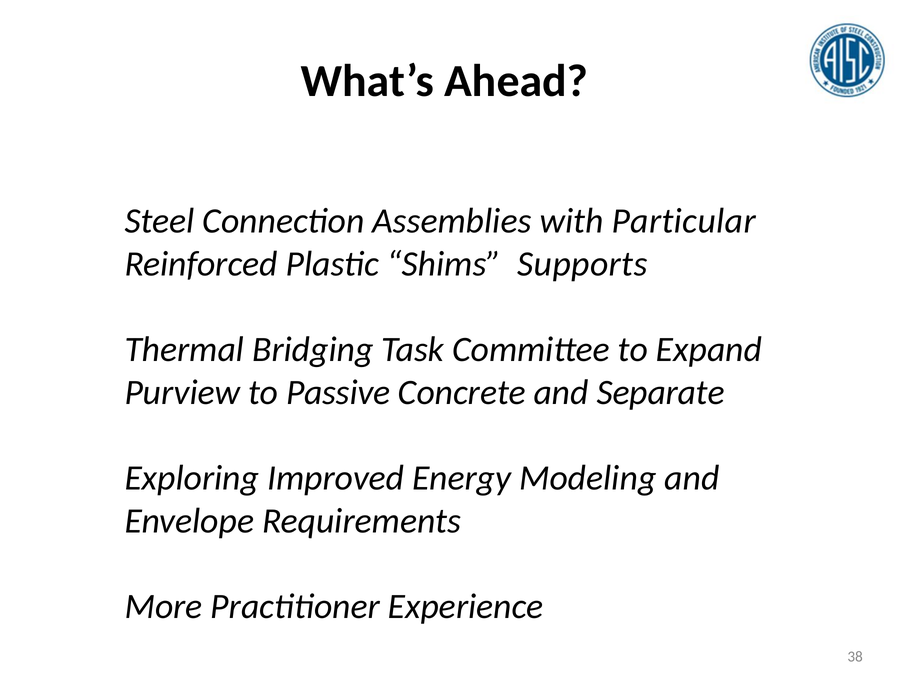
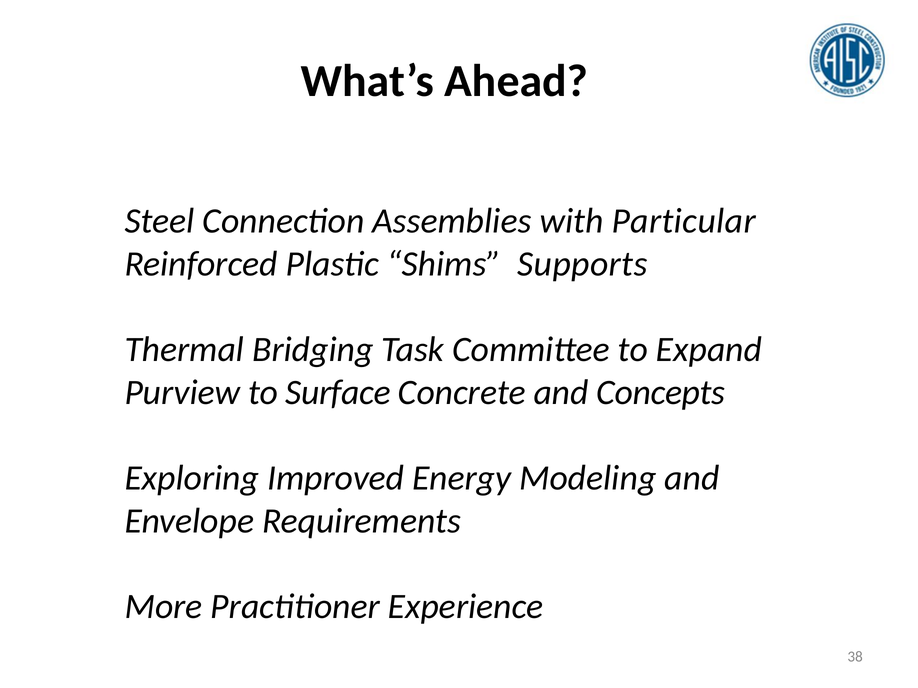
Passive: Passive -> Surface (338, 393)
Separate: Separate -> Concepts (661, 393)
